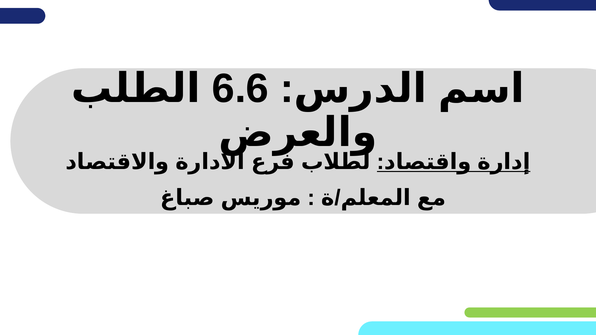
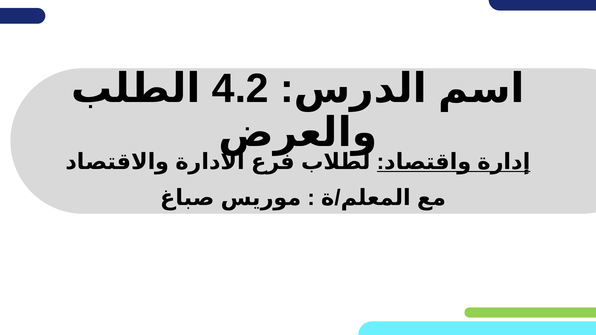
6.6: 6.6 -> 4.2 (240, 89)
